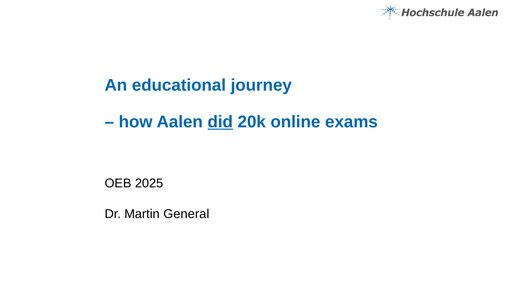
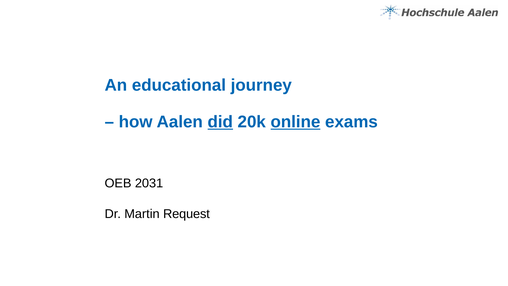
online underline: none -> present (295, 122)
2025: 2025 -> 2031 (149, 183)
General: General -> Request (186, 214)
